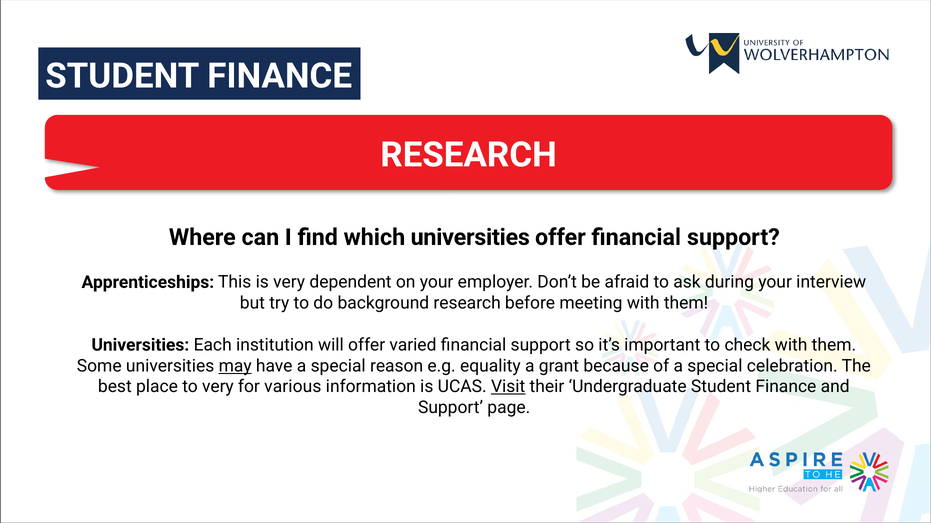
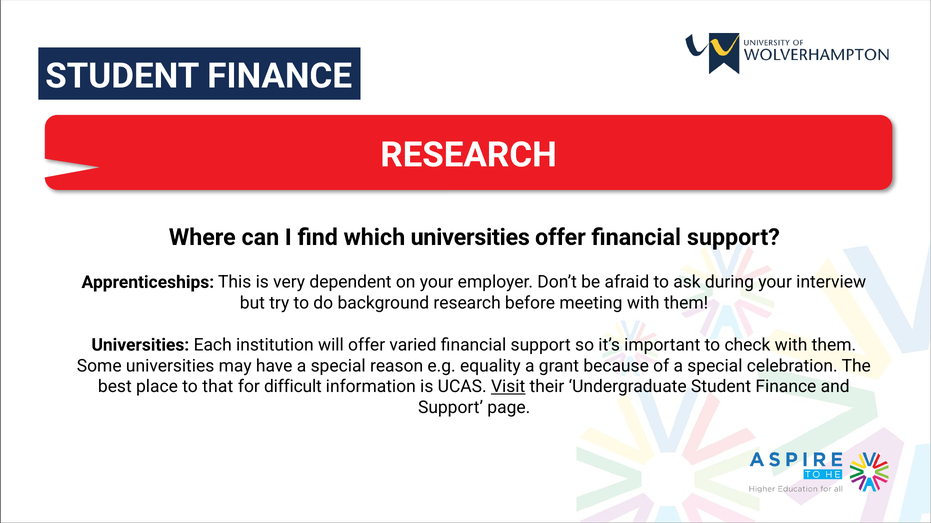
may underline: present -> none (235, 366)
to very: very -> that (218, 387)
various: various -> difficult (293, 387)
